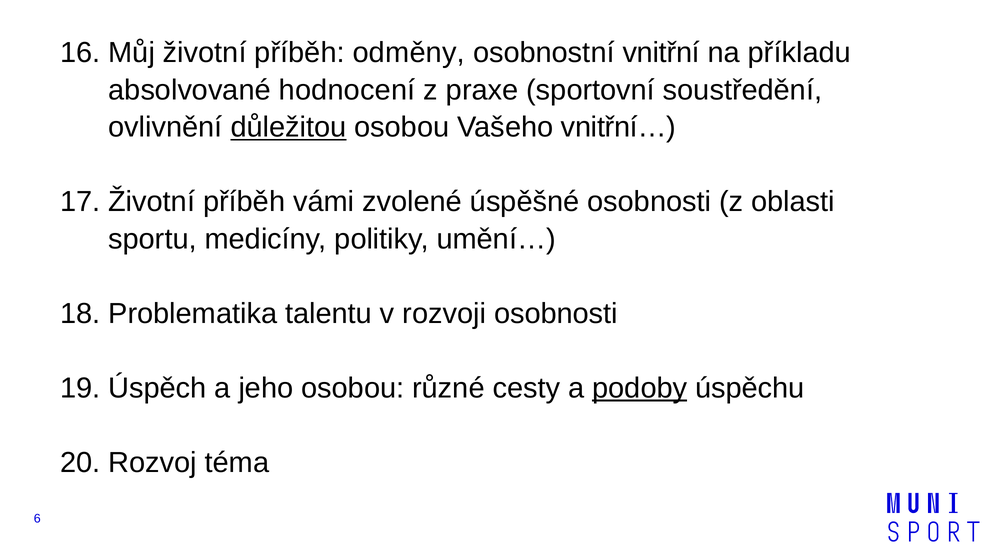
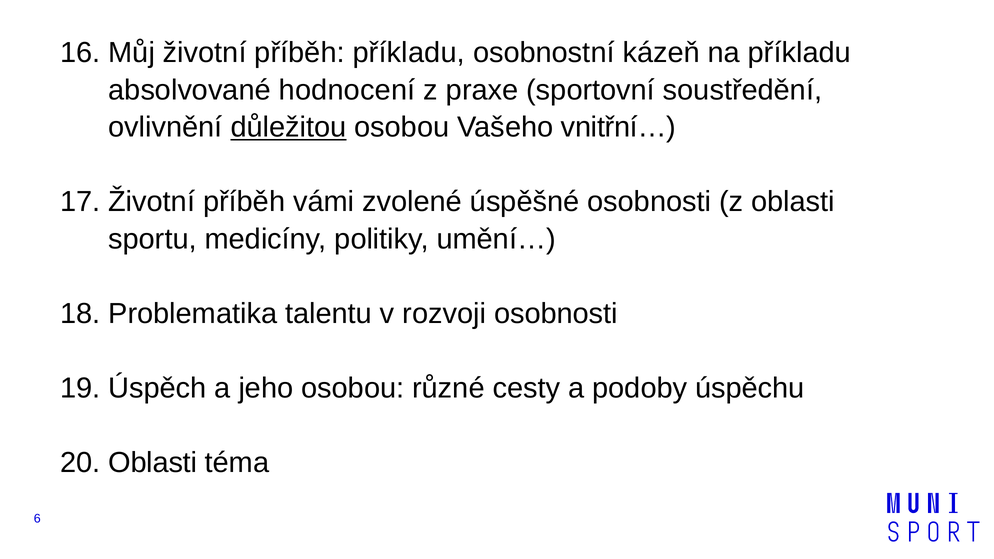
příběh odměny: odměny -> příkladu (409, 53)
vnitřní: vnitřní -> kázeň (661, 53)
podoby underline: present -> none (640, 388)
20 Rozvoj: Rozvoj -> Oblasti (153, 463)
